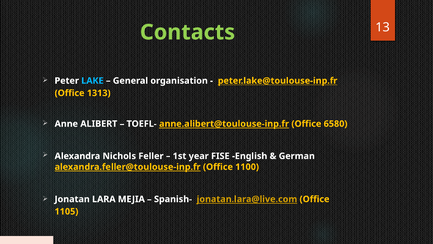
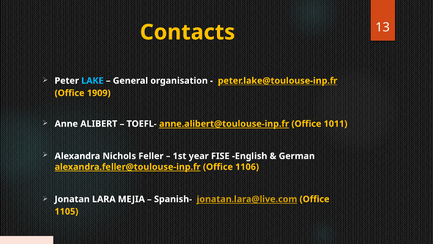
Contacts colour: light green -> yellow (187, 32)
1313: 1313 -> 1909 (99, 93)
6580: 6580 -> 1011 (336, 124)
1100: 1100 -> 1106 (247, 167)
